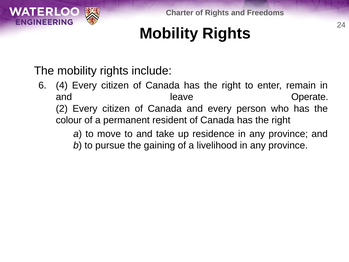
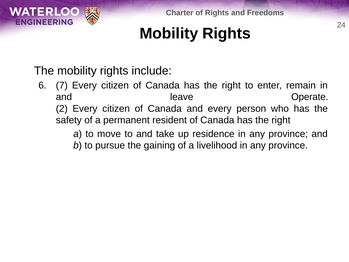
4: 4 -> 7 (62, 85)
colour: colour -> safety (69, 120)
